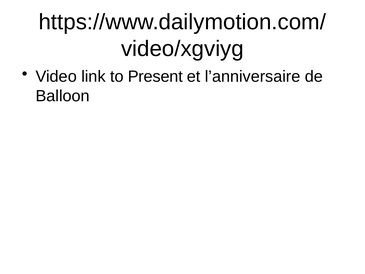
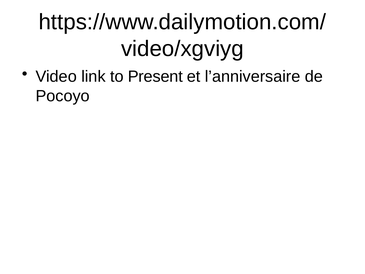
Balloon: Balloon -> Pocoyo (63, 96)
